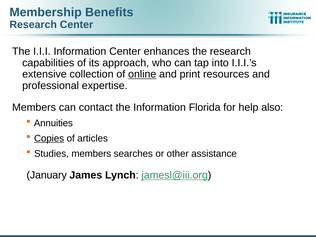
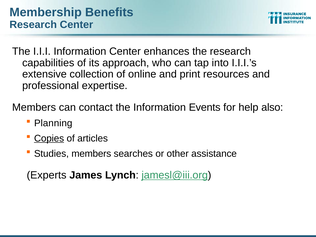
online underline: present -> none (142, 74)
Florida: Florida -> Events (205, 107)
Annuities: Annuities -> Planning (53, 123)
January: January -> Experts (47, 175)
